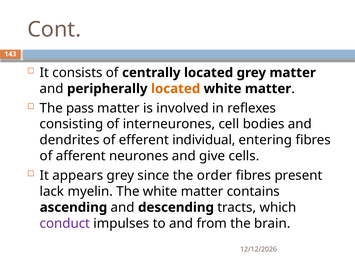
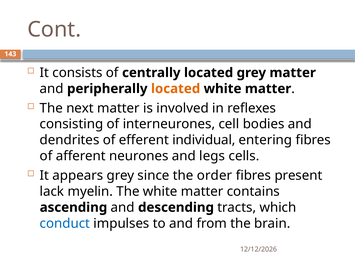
pass: pass -> next (80, 108)
give: give -> legs (212, 156)
conduct colour: purple -> blue (65, 224)
